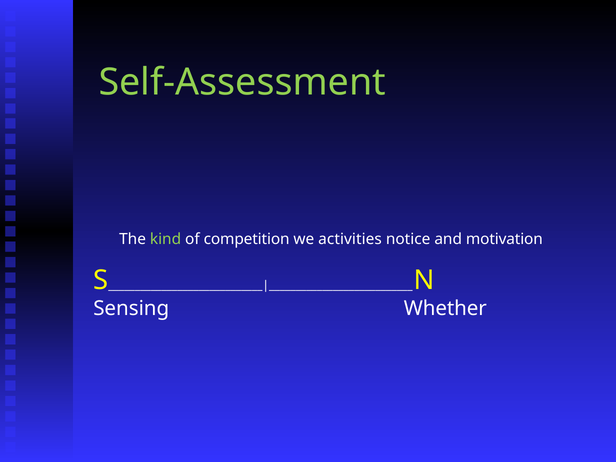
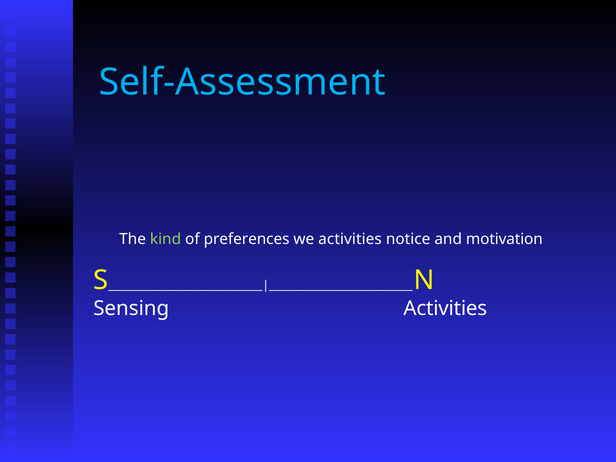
Self-Assessment colour: light green -> light blue (242, 82)
competition: competition -> preferences (247, 239)
Sensing Whether: Whether -> Activities (445, 308)
